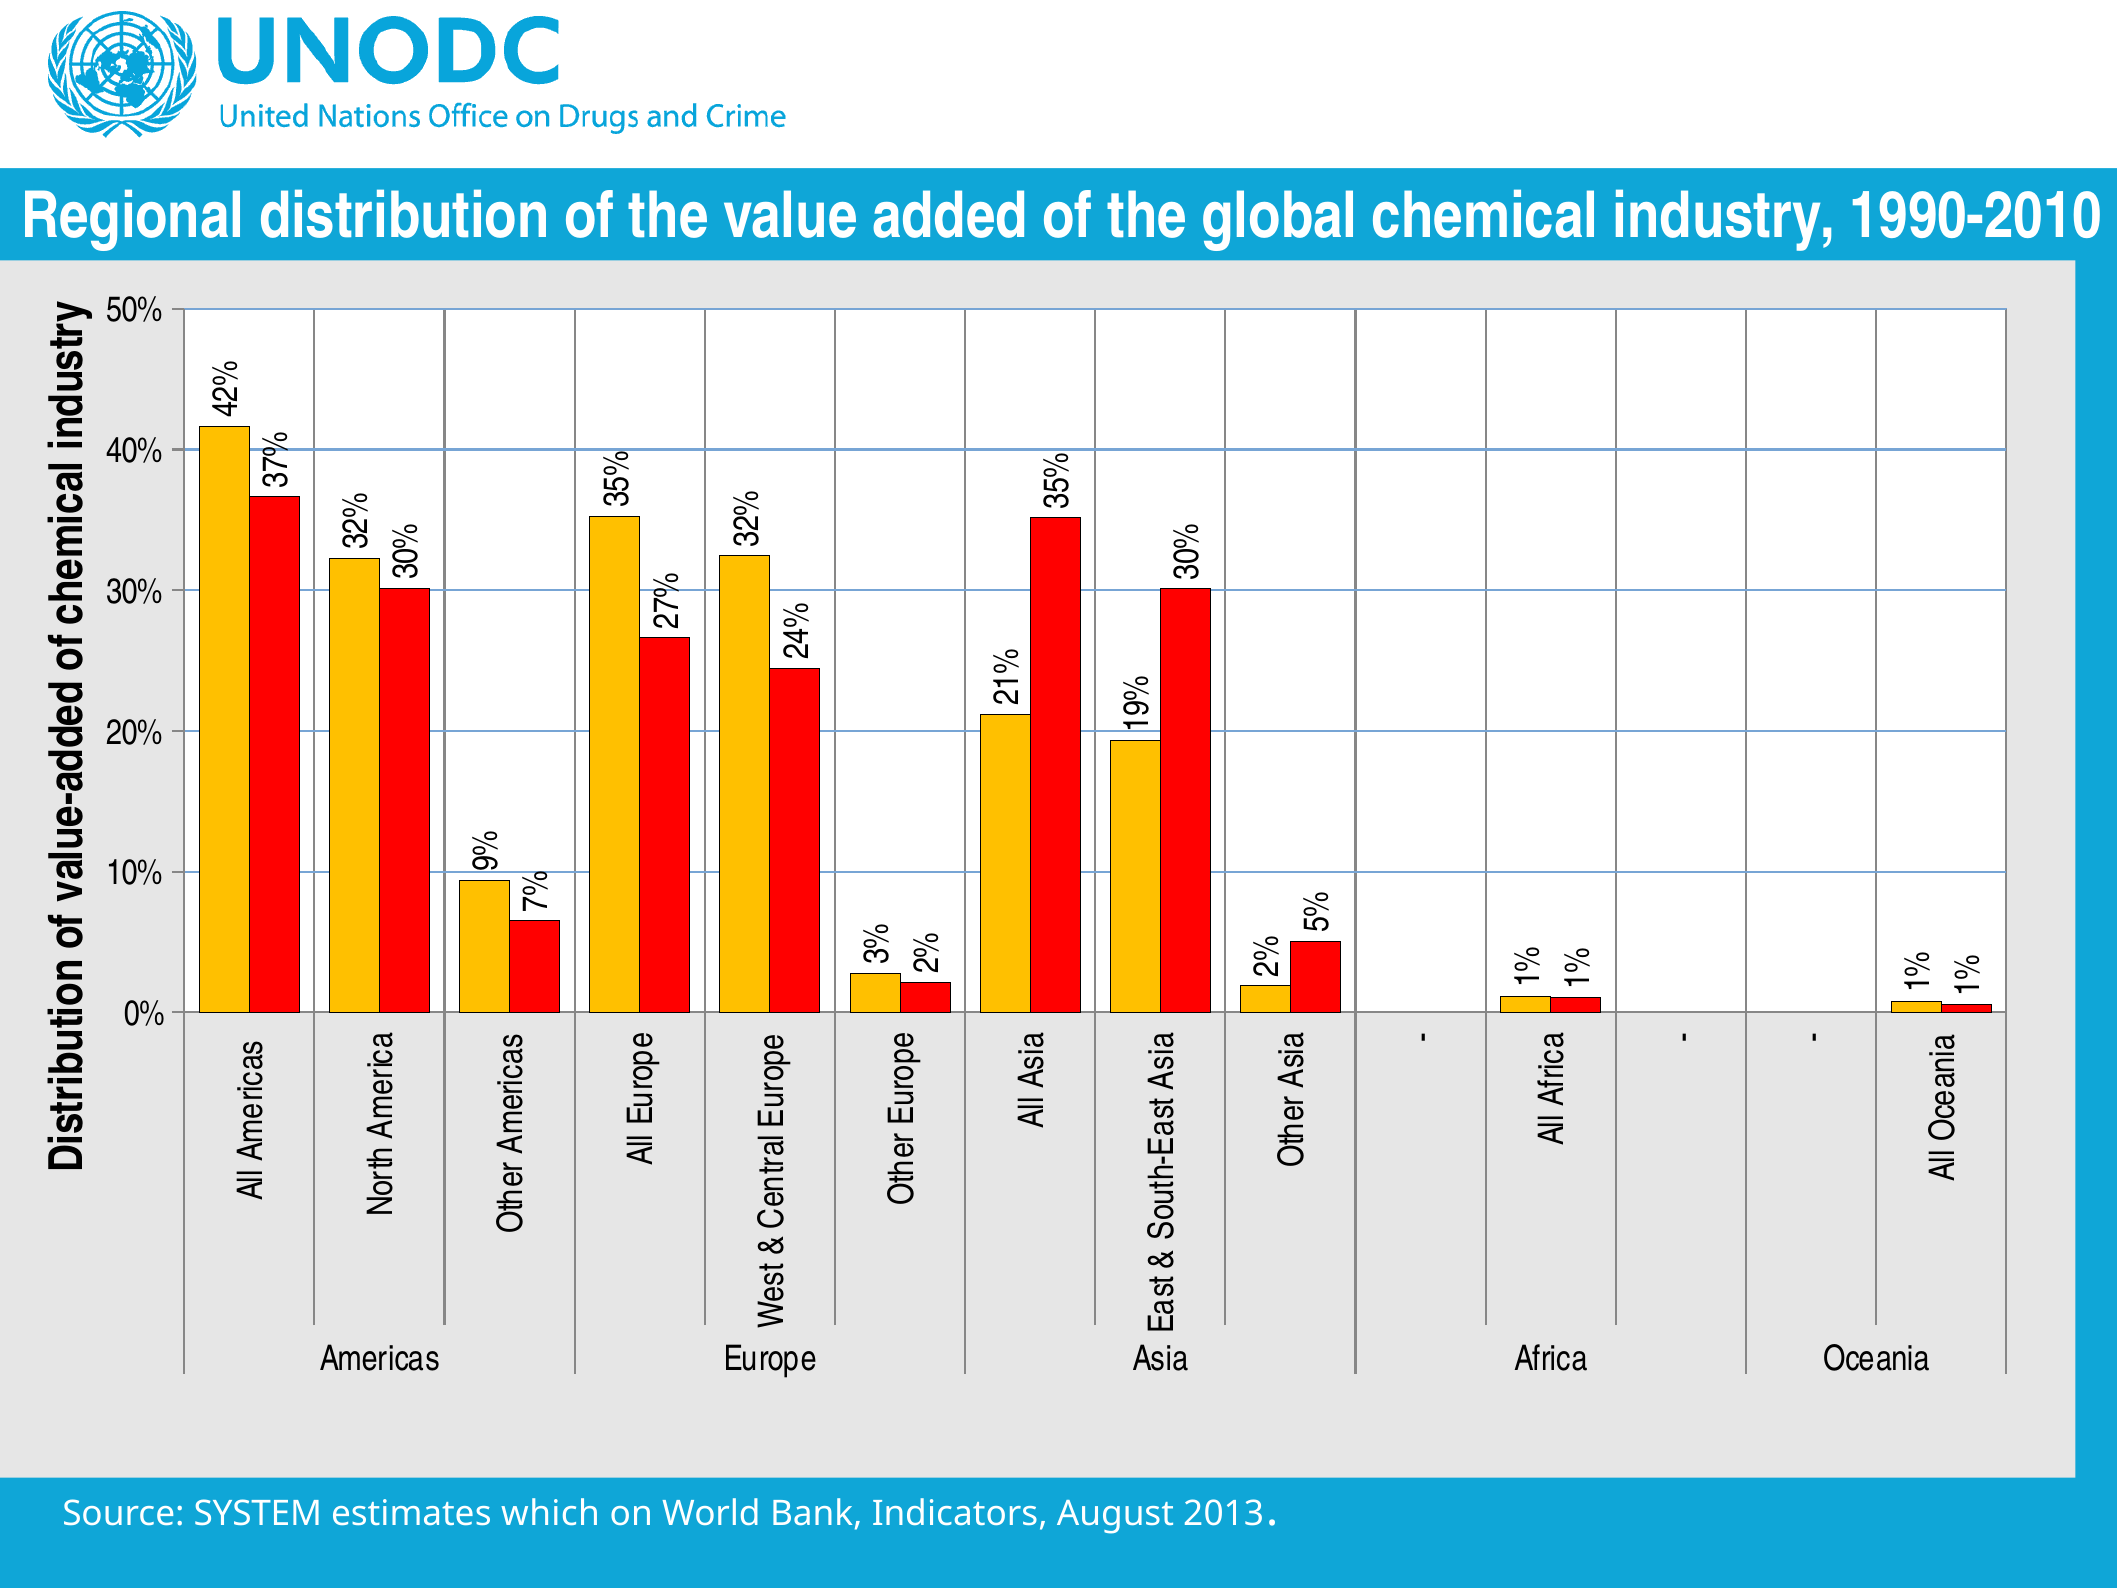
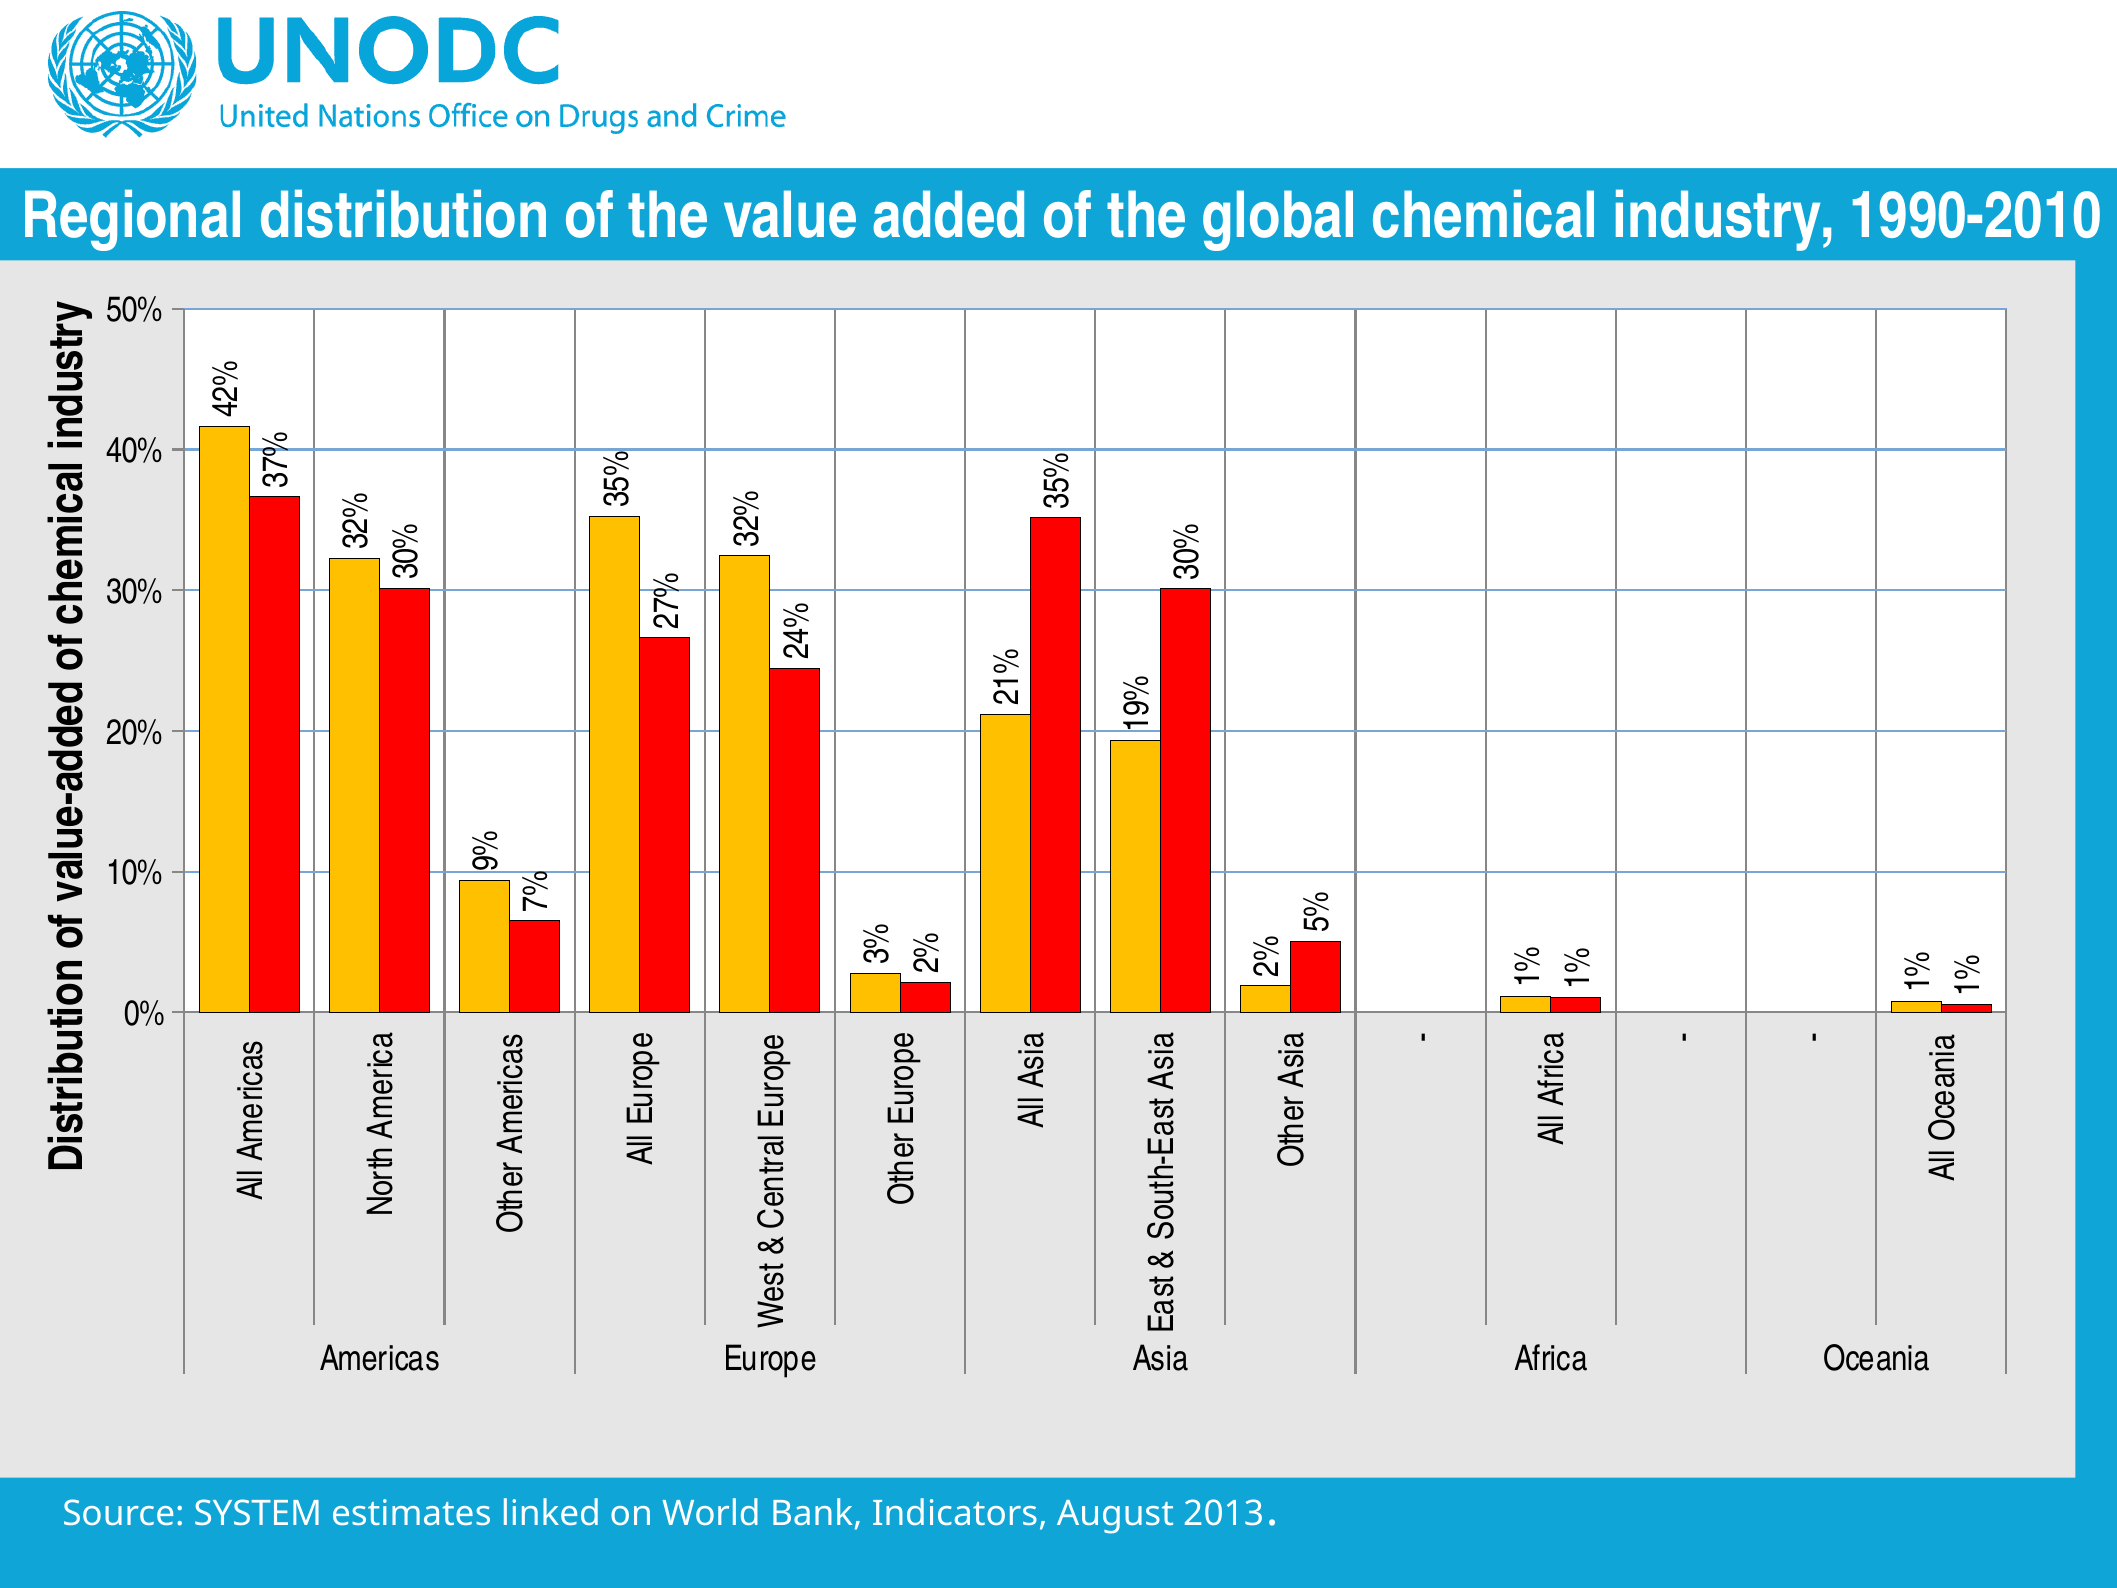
which: which -> linked (551, 1513)
